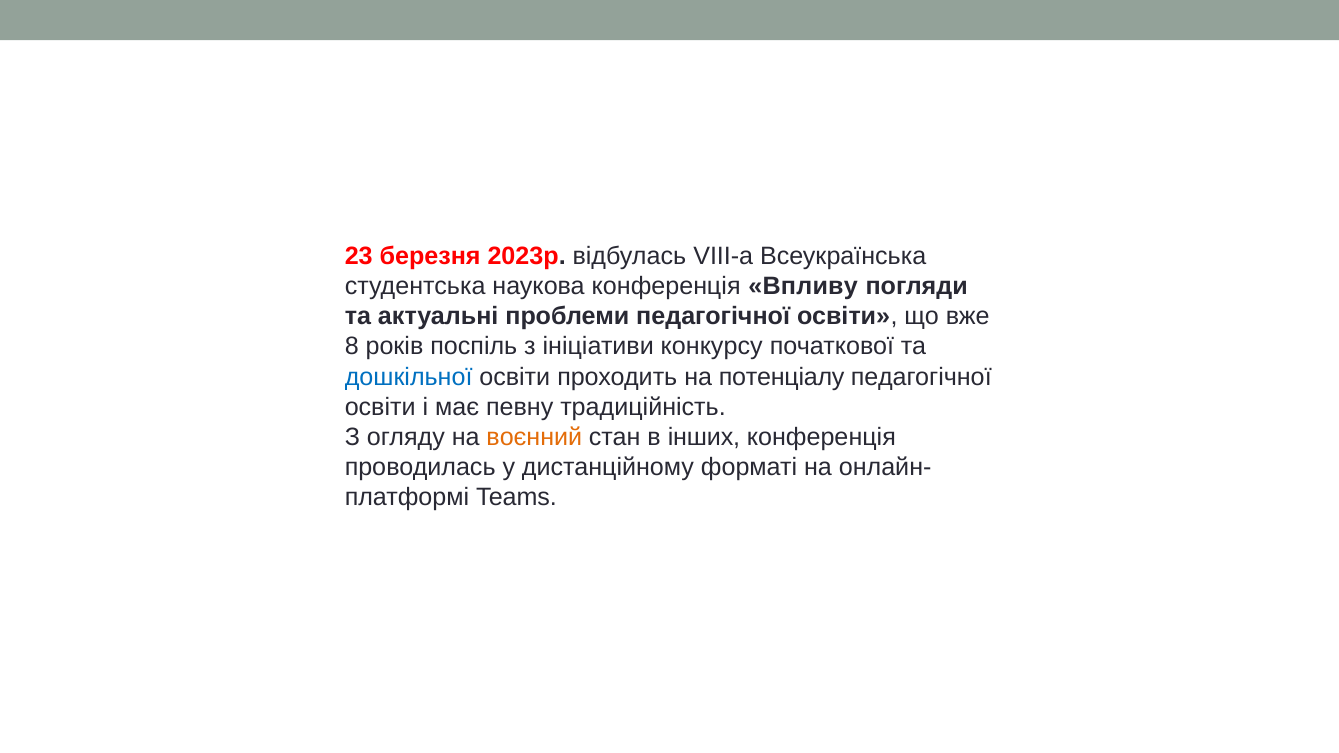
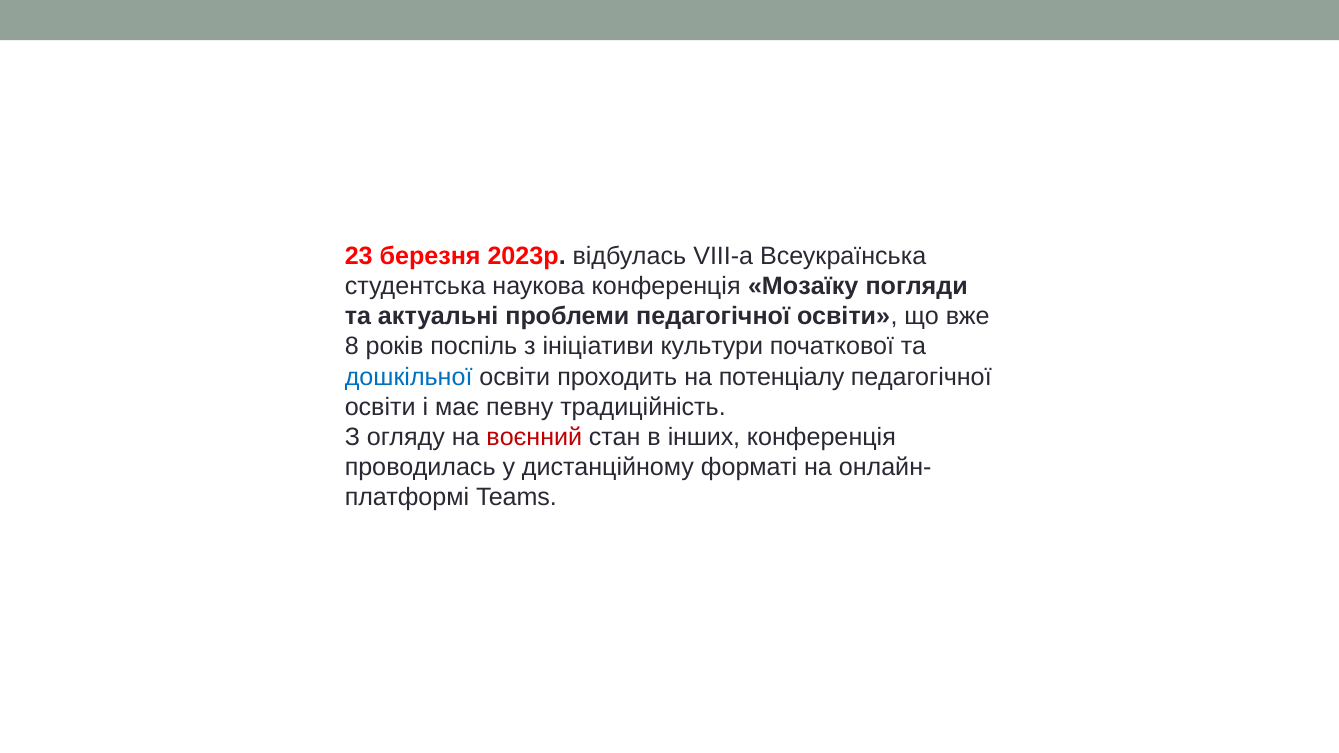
Впливу: Впливу -> Мозаїку (803, 286)
конкурсу: конкурсу -> культури (712, 347)
воєнний colour: orange -> red (534, 437)
